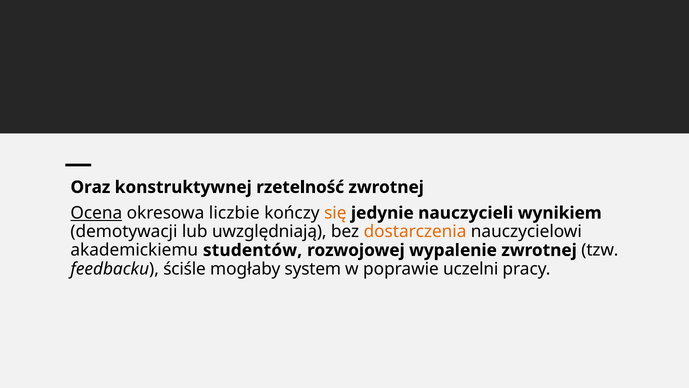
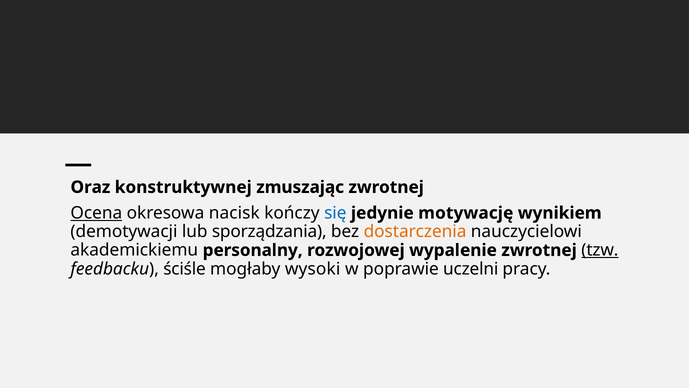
rzetelność: rzetelność -> zmuszając (300, 187)
liczbie: liczbie -> nacisk (234, 213)
się colour: orange -> blue (335, 213)
nauczycieli: nauczycieli -> motywację (466, 213)
uwzględniają: uwzględniają -> sporządzania (269, 231)
studentów: studentów -> personalny (253, 250)
tzw underline: none -> present (600, 250)
system: system -> wysoki (313, 269)
